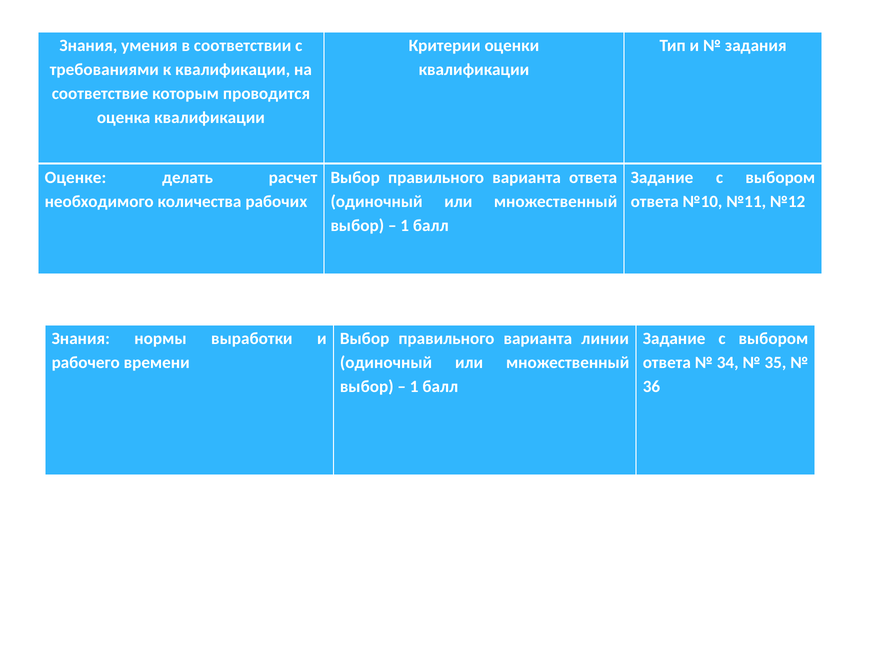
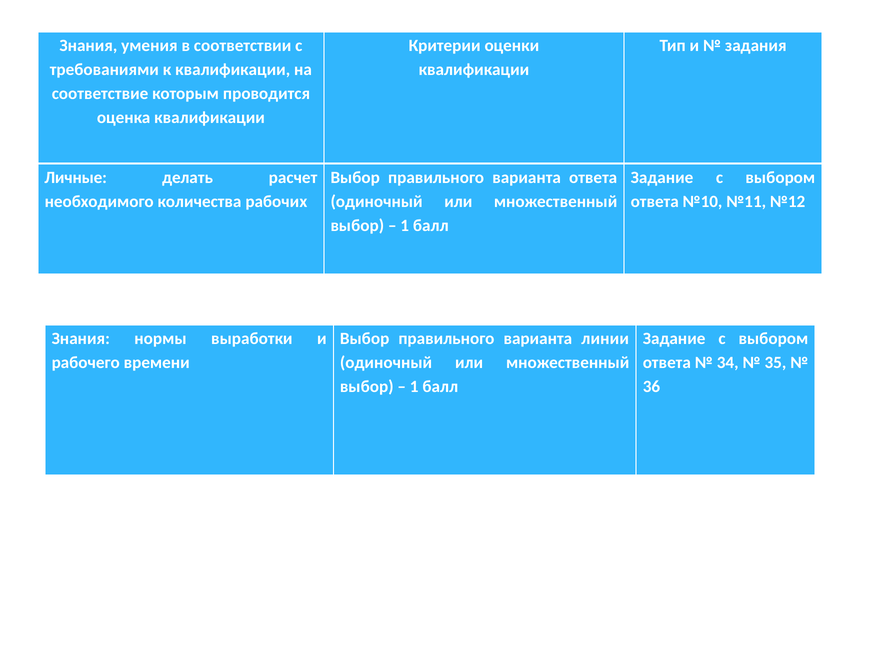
Оценке: Оценке -> Личные (76, 178)
